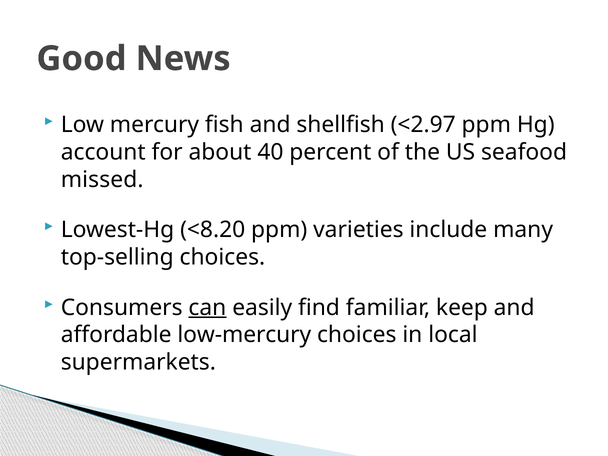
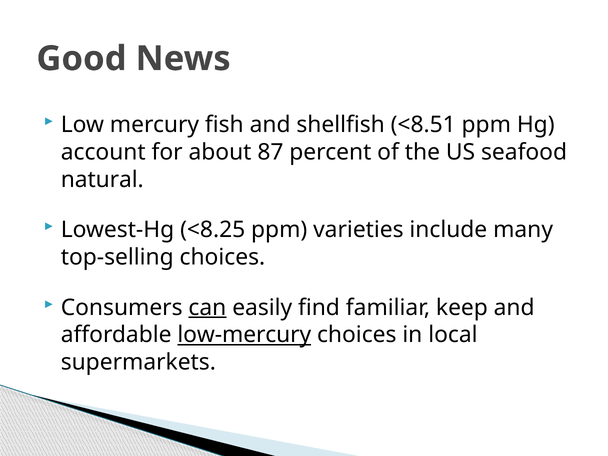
<2.97: <2.97 -> <8.51 (423, 125)
40: 40 -> 87 (270, 152)
missed: missed -> natural (102, 179)
<8.20: <8.20 -> <8.25 (213, 230)
low-mercury underline: none -> present (244, 335)
